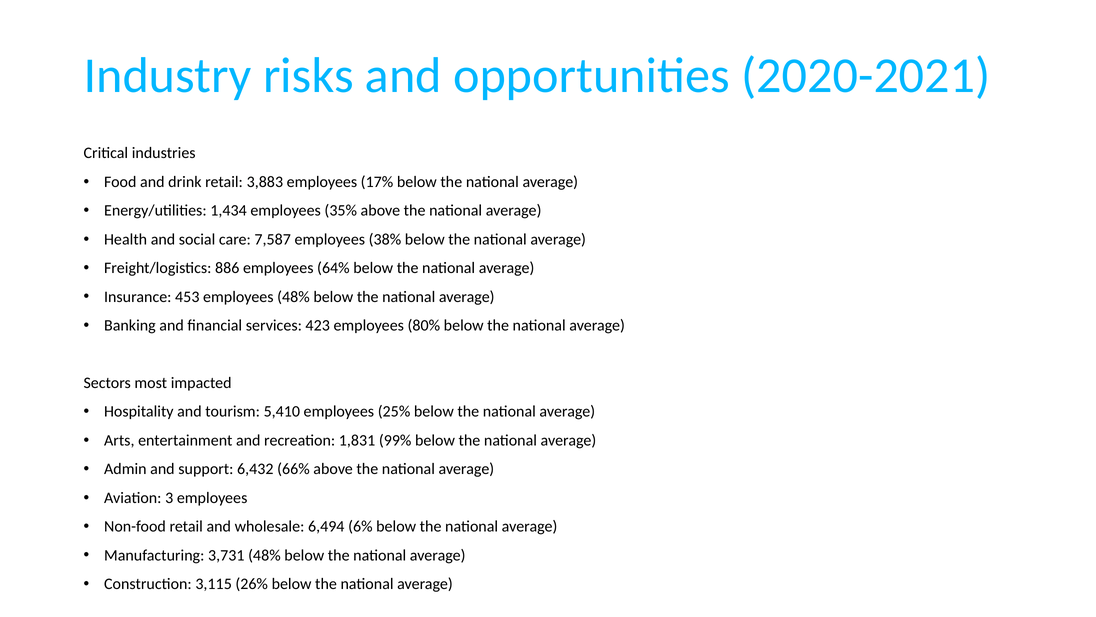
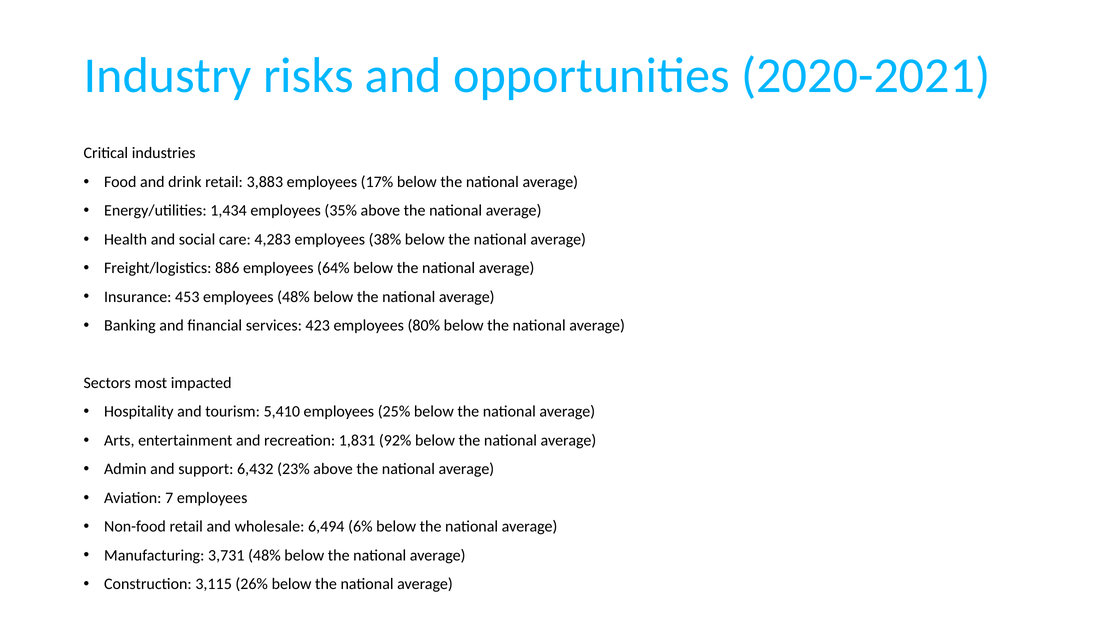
7,587: 7,587 -> 4,283 (273, 239)
99%: 99% -> 92% (395, 440)
66%: 66% -> 23% (293, 469)
3: 3 -> 7 (169, 497)
